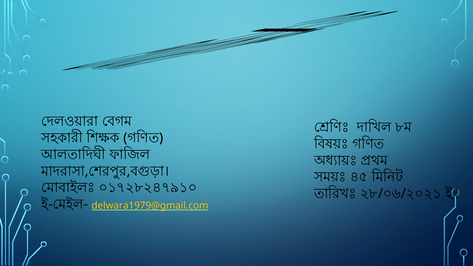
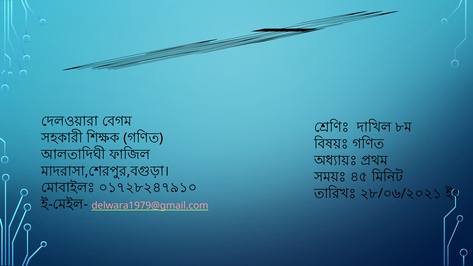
delwara1979@gmail.com colour: yellow -> pink (150, 206)
